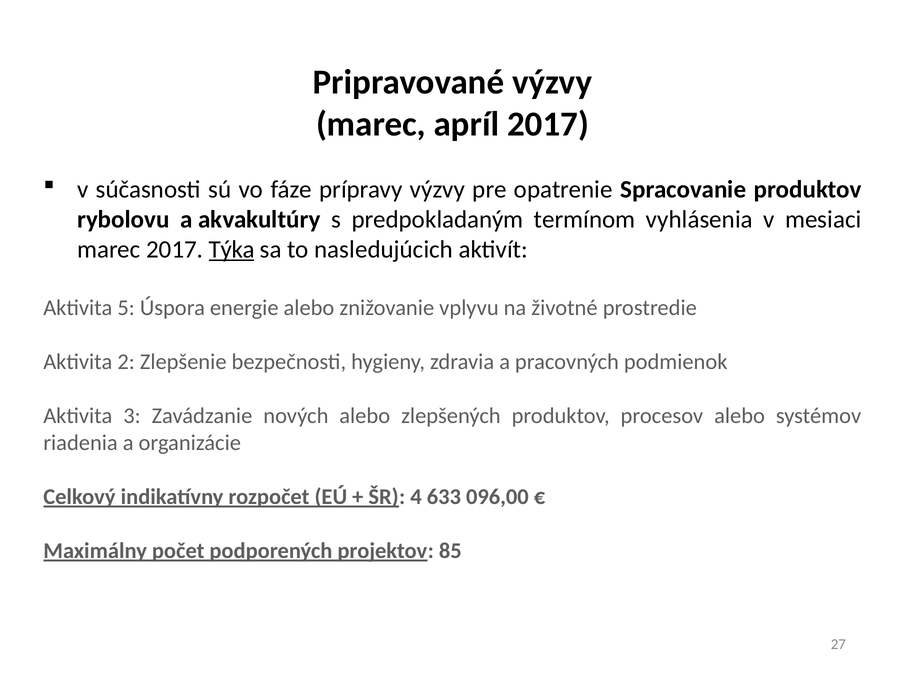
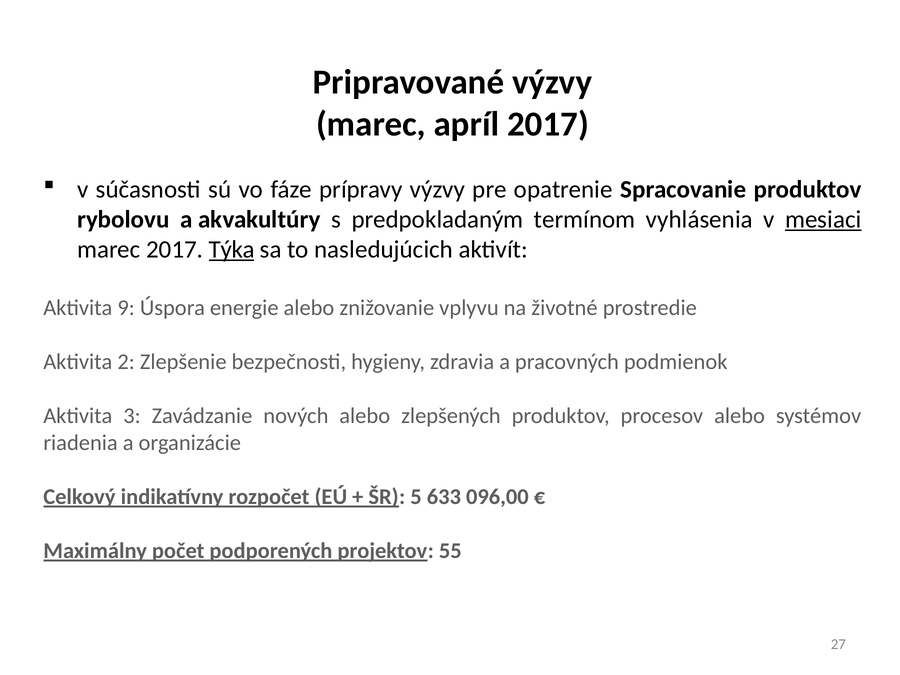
mesiaci underline: none -> present (823, 219)
5: 5 -> 9 (126, 308)
4: 4 -> 5 (416, 497)
85: 85 -> 55 (450, 551)
